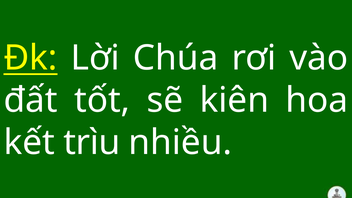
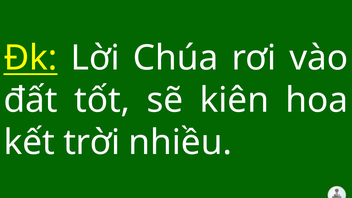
trìu: trìu -> trời (92, 143)
